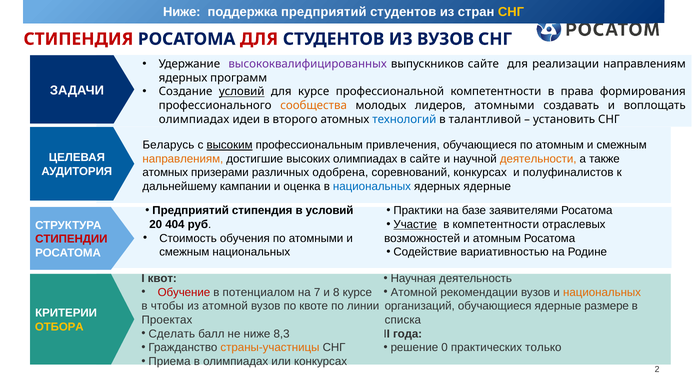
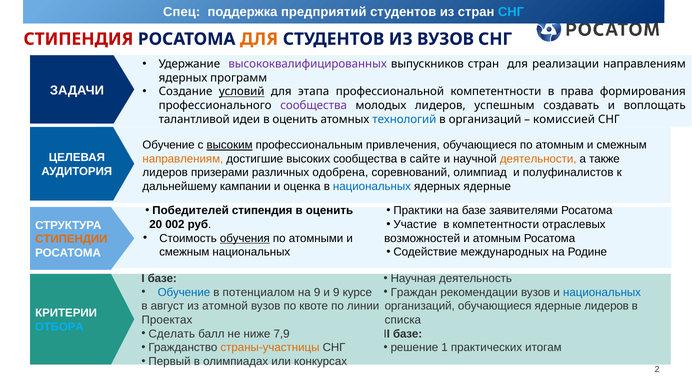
Ниже: Ниже -> Спец (182, 12)
СНГ colour: yellow -> light blue (511, 12)
ДЛЯ colour: red -> orange (259, 39)
выпускников сайте: сайте -> стран (483, 64)
для курсе: курсе -> этапа (314, 92)
сообщества colour: orange -> purple (314, 106)
лидеров атомными: атомными -> успешным (504, 106)
олимпиадах: олимпиадах -> талантливой (194, 119)
идеи в второго: второго -> оценить (295, 119)
в талантливой: талантливой -> организаций (485, 119)
установить: установить -> комиссией (564, 119)
Беларусь: Беларусь -> Обучение (169, 145)
высоких олимпиадах: олимпиадах -> сообщества (365, 159)
атомных: атомных -> лидеров (165, 173)
соревнований конкурсах: конкурсах -> олимпиад (480, 173)
Предприятий: Предприятий -> Победителей (191, 211)
стипендия в условий: условий -> оценить (329, 211)
Участие underline: present -> none (415, 225)
404: 404 -> 002 (175, 225)
обучения underline: none -> present (245, 238)
СТИПЕНДИИ colour: red -> orange (71, 239)
вариативностью: вариативностью -> международных (505, 252)
I квот: квот -> базе (162, 279)
Обучение colour: red -> blue (184, 293)
на 7: 7 -> 9 (317, 293)
и 8: 8 -> 9 (336, 293)
Атомной: Атомной -> Граждан (414, 293)
национальных colour: orange -> blue (602, 293)
чтобы: чтобы -> август (167, 306)
ядерные размере: размере -> лидеров (607, 306)
ОТБОРА colour: yellow -> light blue (59, 327)
8,3: 8,3 -> 7,9 (282, 334)
II года: года -> базе (408, 334)
0: 0 -> 1 (445, 348)
только: только -> итогам (543, 348)
Приема: Приема -> Первый (170, 362)
